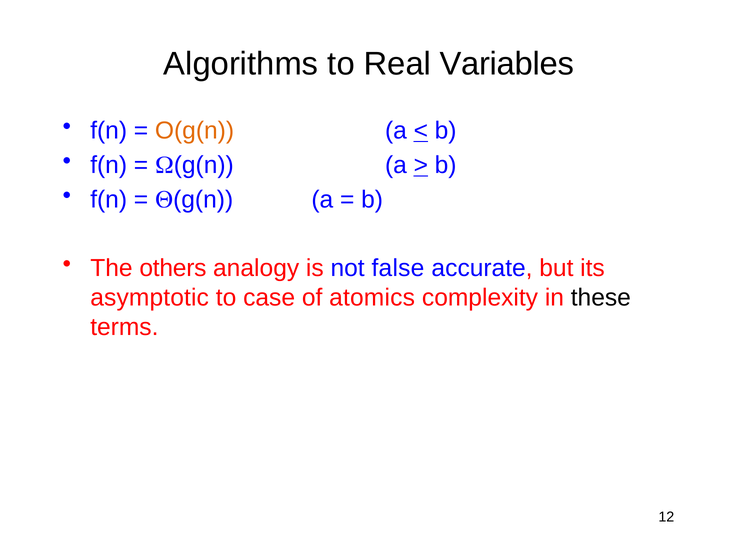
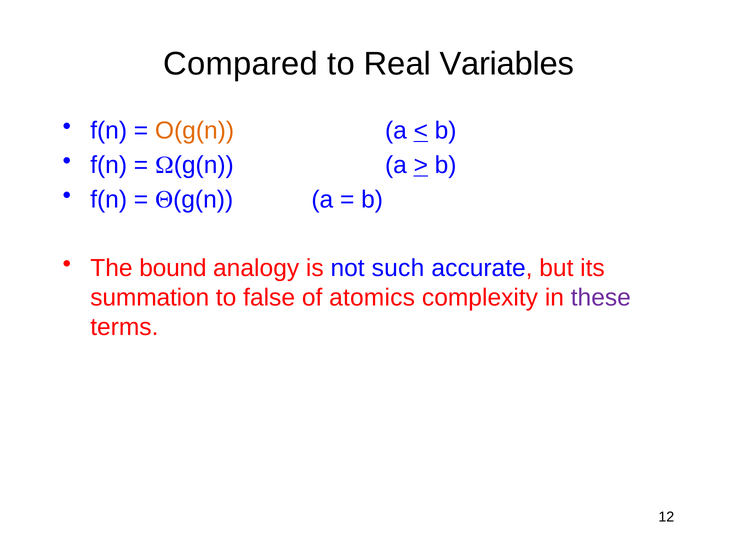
Algorithms: Algorithms -> Compared (241, 64)
others: others -> bound (173, 268)
false: false -> such (398, 268)
asymptotic: asymptotic -> summation (150, 298)
case: case -> false (269, 298)
these colour: black -> purple (601, 298)
